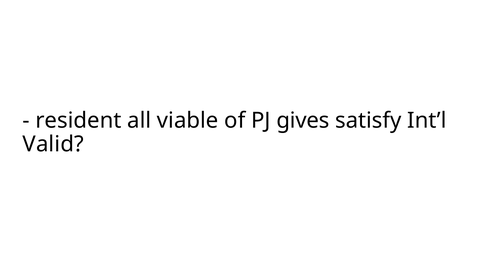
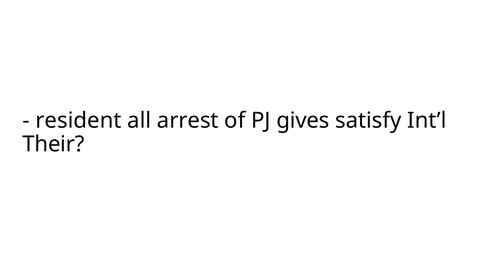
viable: viable -> arrest (188, 121)
Valid: Valid -> Their (53, 144)
